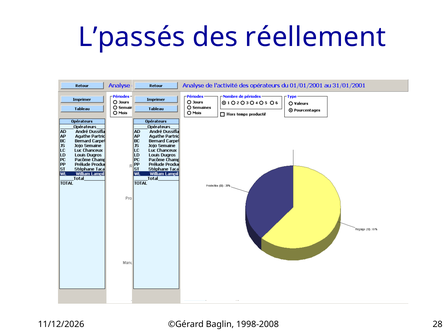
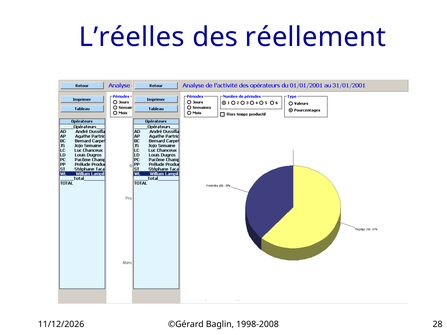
L’passés: L’passés -> L’réelles (132, 37)
